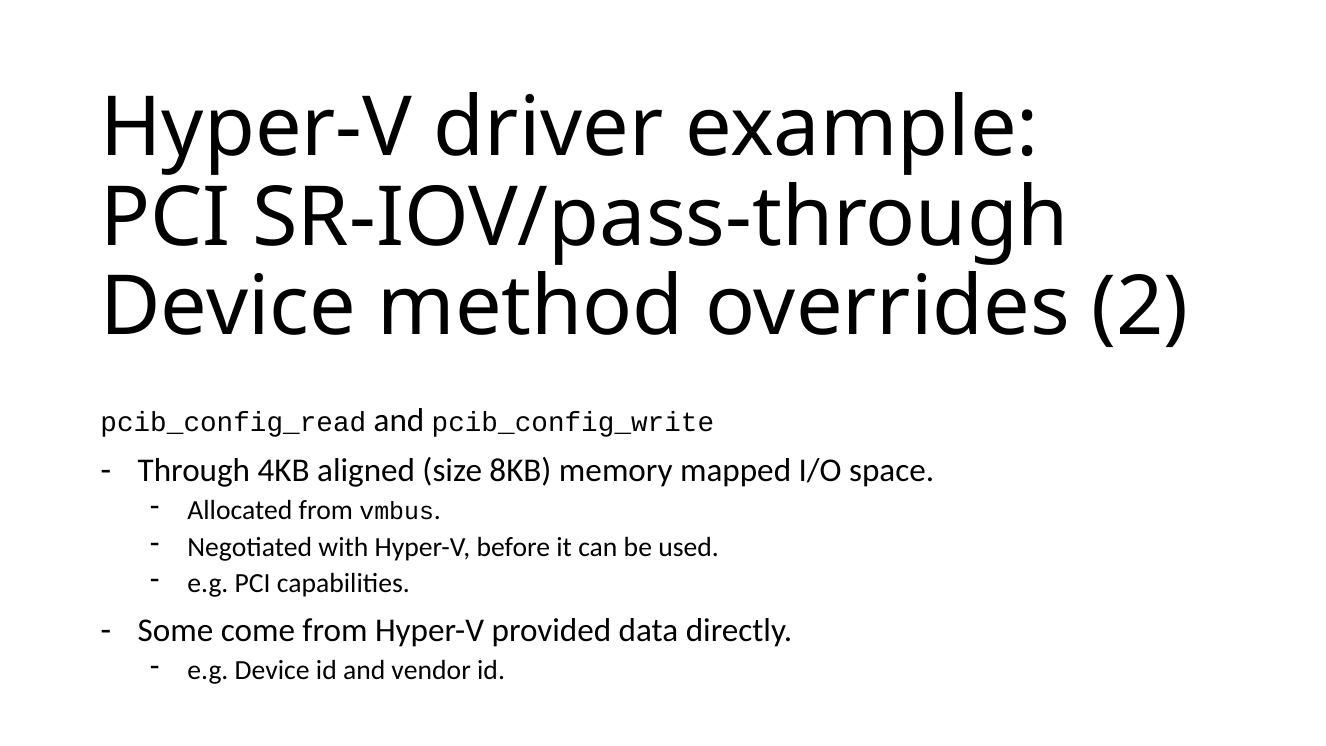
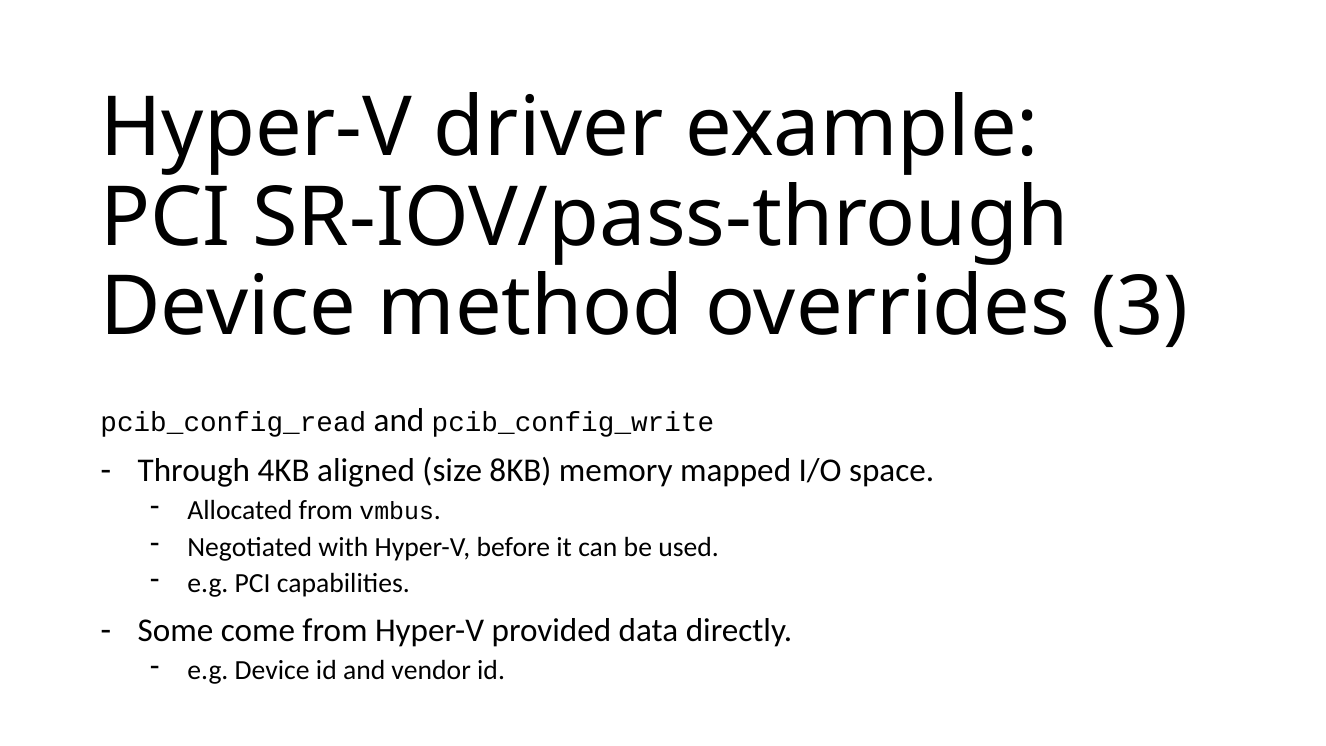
2: 2 -> 3 (1140, 308)
